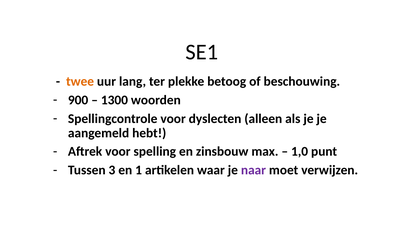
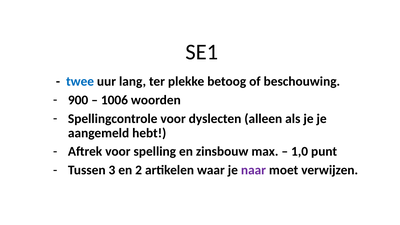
twee colour: orange -> blue (80, 81)
1300: 1300 -> 1006 (114, 100)
1: 1 -> 2 (139, 170)
